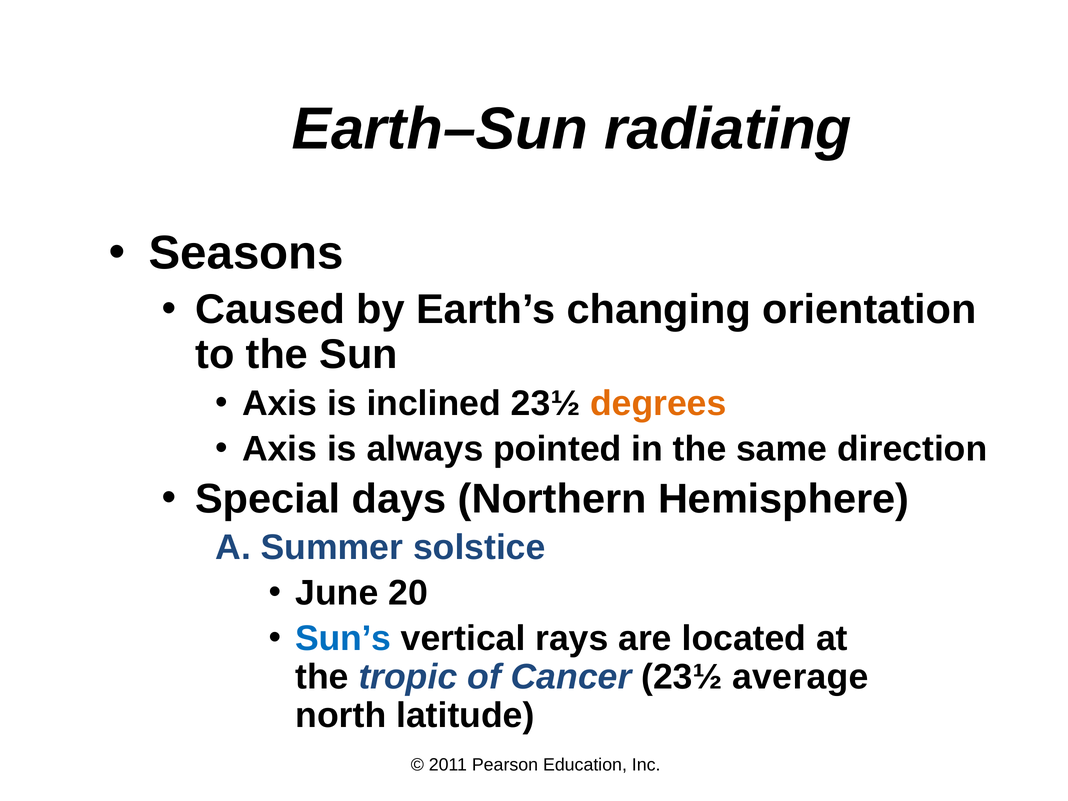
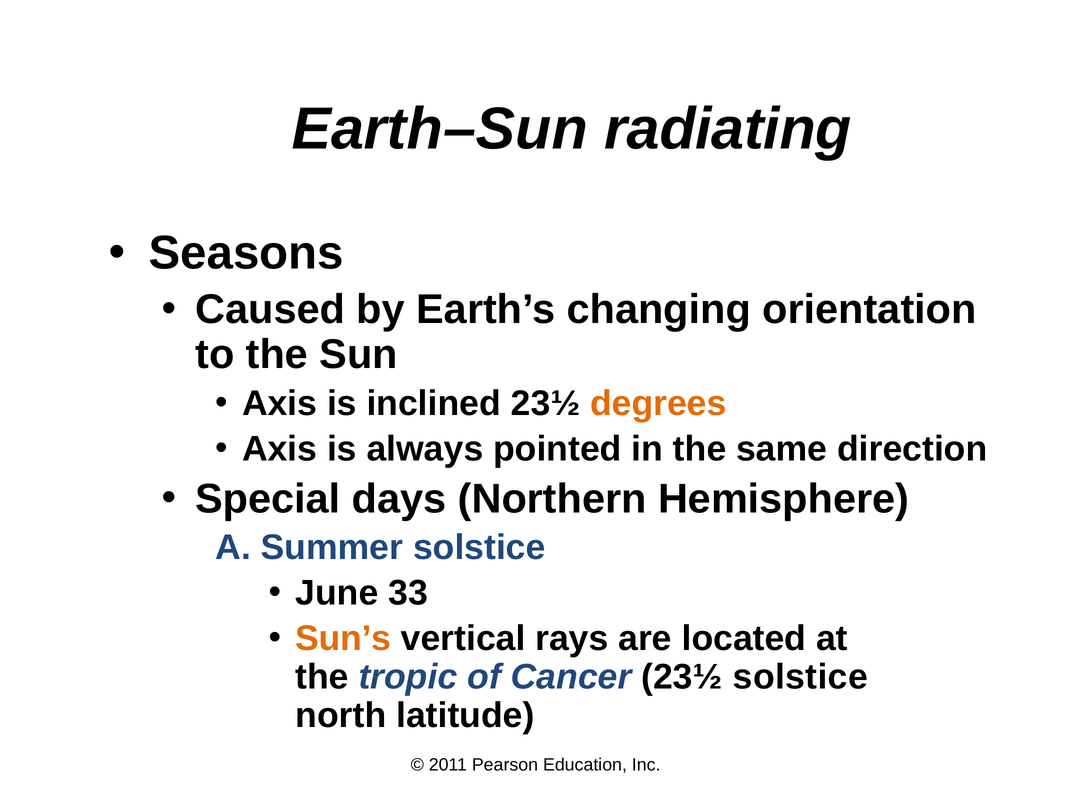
20: 20 -> 33 (408, 593)
Sun’s colour: blue -> orange (343, 639)
23½ average: average -> solstice (800, 677)
